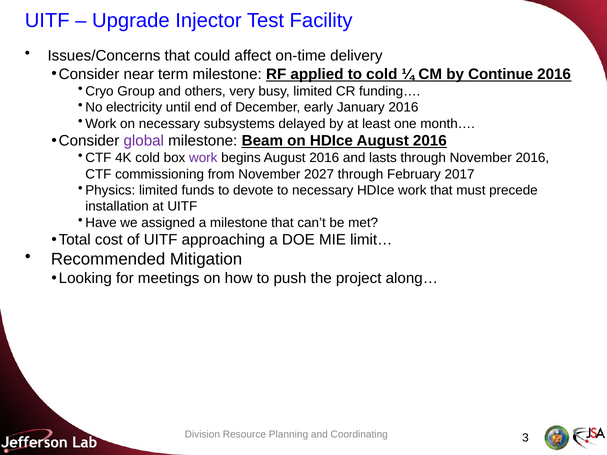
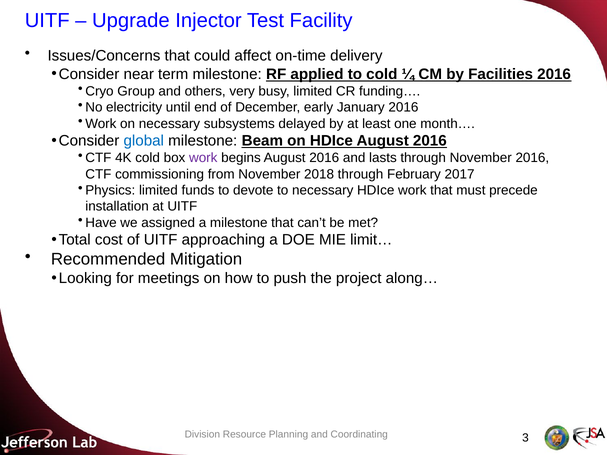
Continue: Continue -> Facilities (501, 74)
global colour: purple -> blue (144, 141)
2027: 2027 -> 2018 (319, 174)
